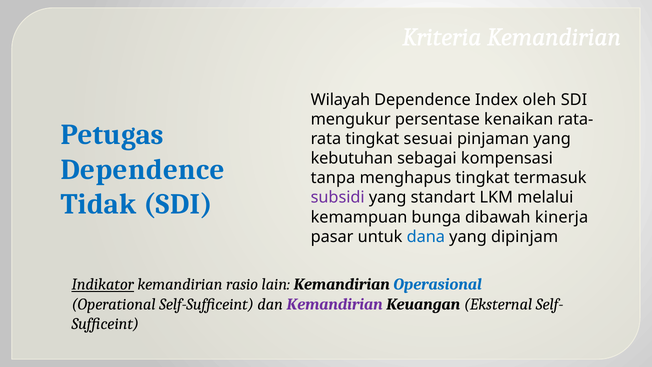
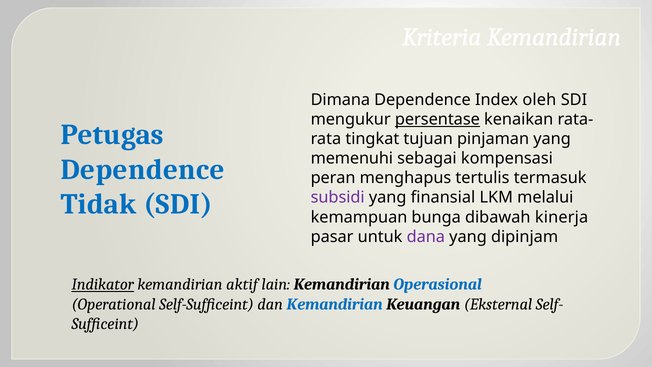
Wilayah: Wilayah -> Dimana (340, 100)
persentase underline: none -> present (437, 119)
sesuai: sesuai -> tujuan (428, 139)
kebutuhan: kebutuhan -> memenuhi (352, 158)
tanpa: tanpa -> peran (333, 178)
menghapus tingkat: tingkat -> tertulis (482, 178)
standart: standart -> finansial (443, 197)
dana colour: blue -> purple (426, 237)
rasio: rasio -> aktif (242, 284)
Kemandirian colour: purple -> blue (335, 304)
